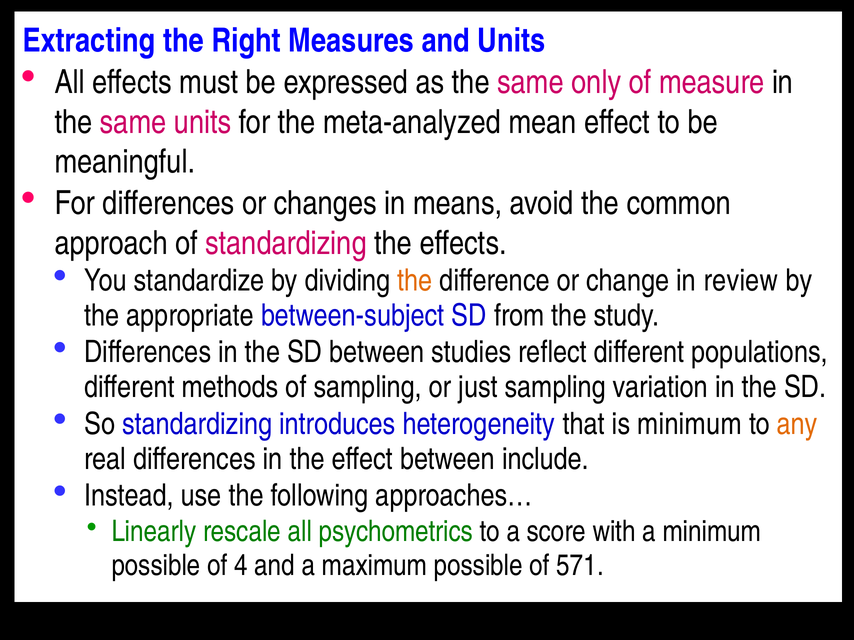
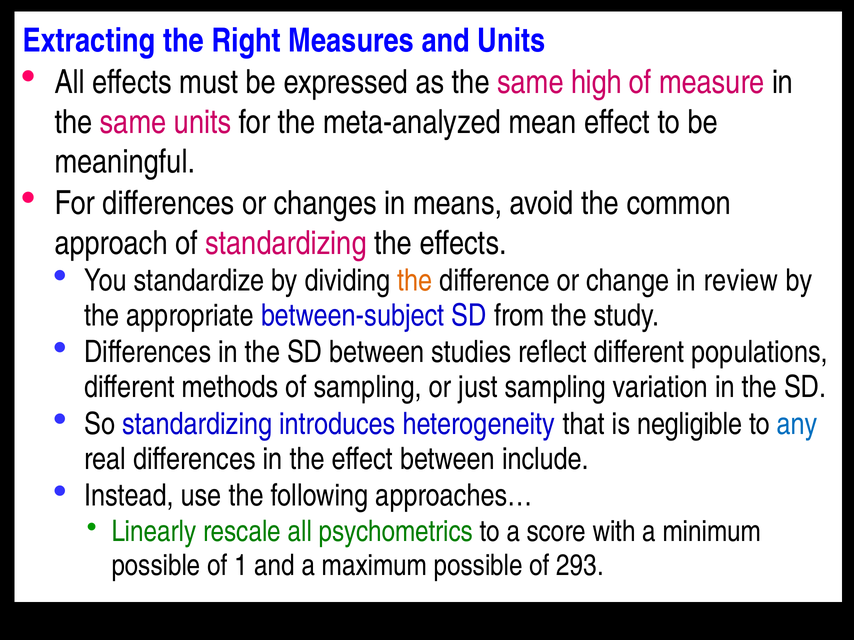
only: only -> high (596, 82)
is minimum: minimum -> negligible (690, 424)
any colour: orange -> blue (797, 424)
4: 4 -> 1 (241, 566)
571: 571 -> 293 (580, 566)
